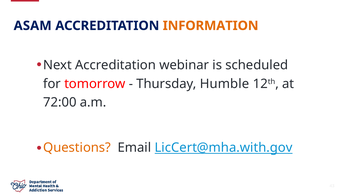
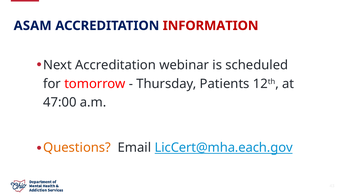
INFORMATION colour: orange -> red (211, 26)
Humble: Humble -> Patients (225, 84)
72:00: 72:00 -> 47:00 (60, 103)
LicCert@mha.with.gov: LicCert@mha.with.gov -> LicCert@mha.each.gov (224, 148)
